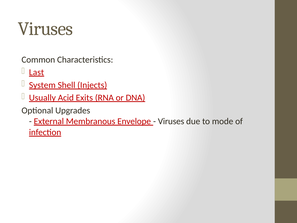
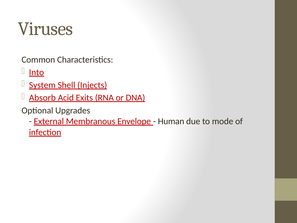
Last: Last -> Into (36, 72)
Usually: Usually -> Absorb (42, 98)
Viruses: Viruses -> Human (171, 121)
